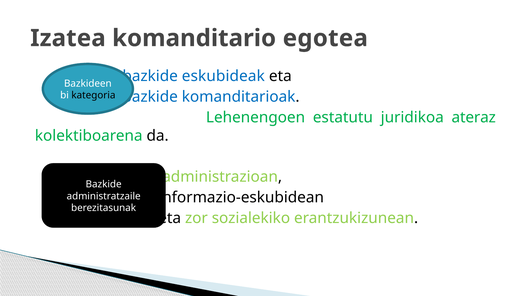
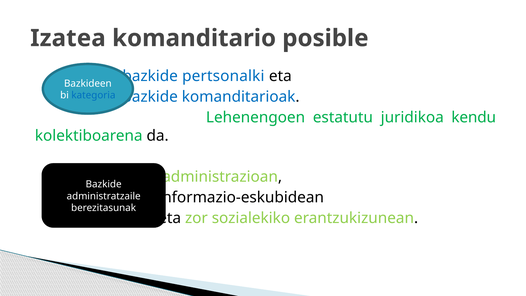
egotea: egotea -> posible (325, 38)
eskubideak: eskubideak -> pertsonalki (223, 76)
kategoria colour: black -> blue (93, 95)
ateraz: ateraz -> kendu (474, 117)
